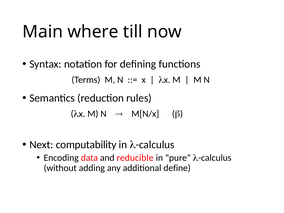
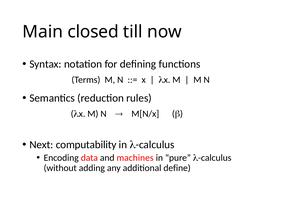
where: where -> closed (93, 32)
reducible: reducible -> machines (135, 158)
